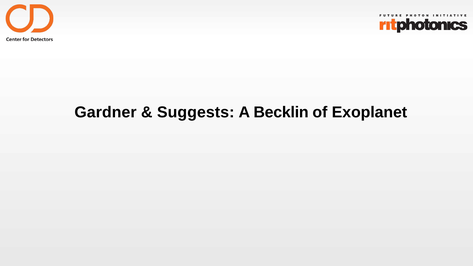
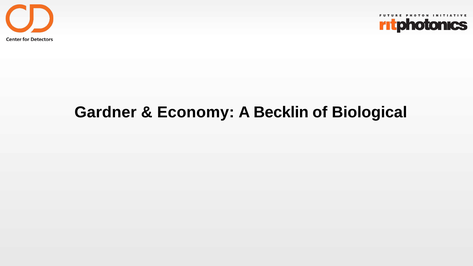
Suggests: Suggests -> Economy (196, 112)
Exoplanet: Exoplanet -> Biological (369, 112)
